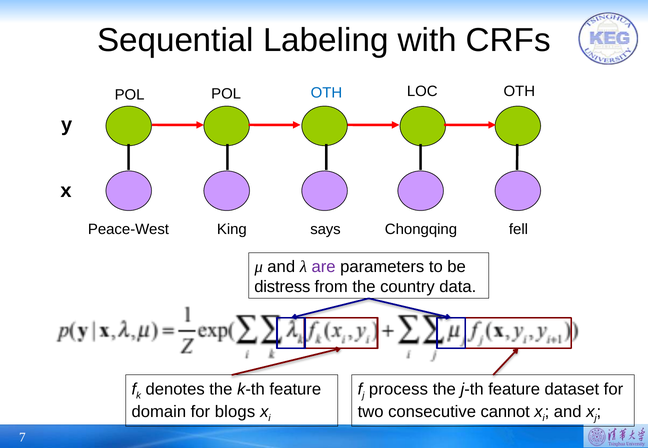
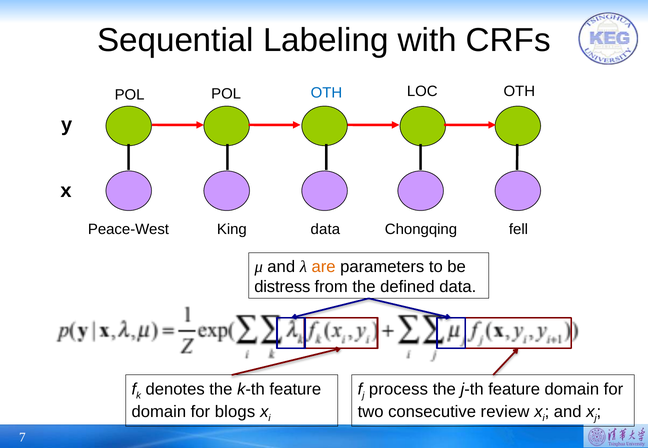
King says: says -> data (325, 230)
are colour: purple -> orange (324, 267)
country: country -> defined (407, 287)
j-th feature dataset: dataset -> domain (572, 390)
cannot: cannot -> review (505, 412)
